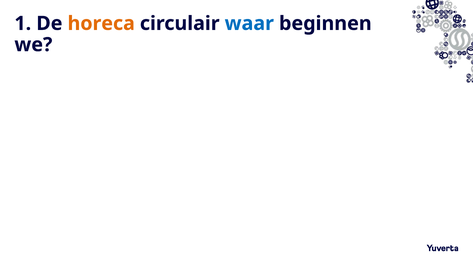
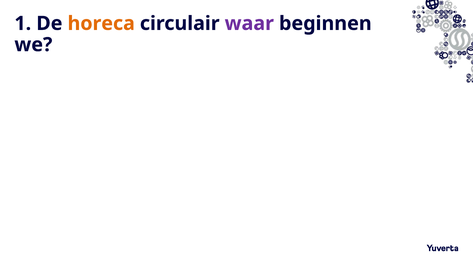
waar colour: blue -> purple (249, 23)
